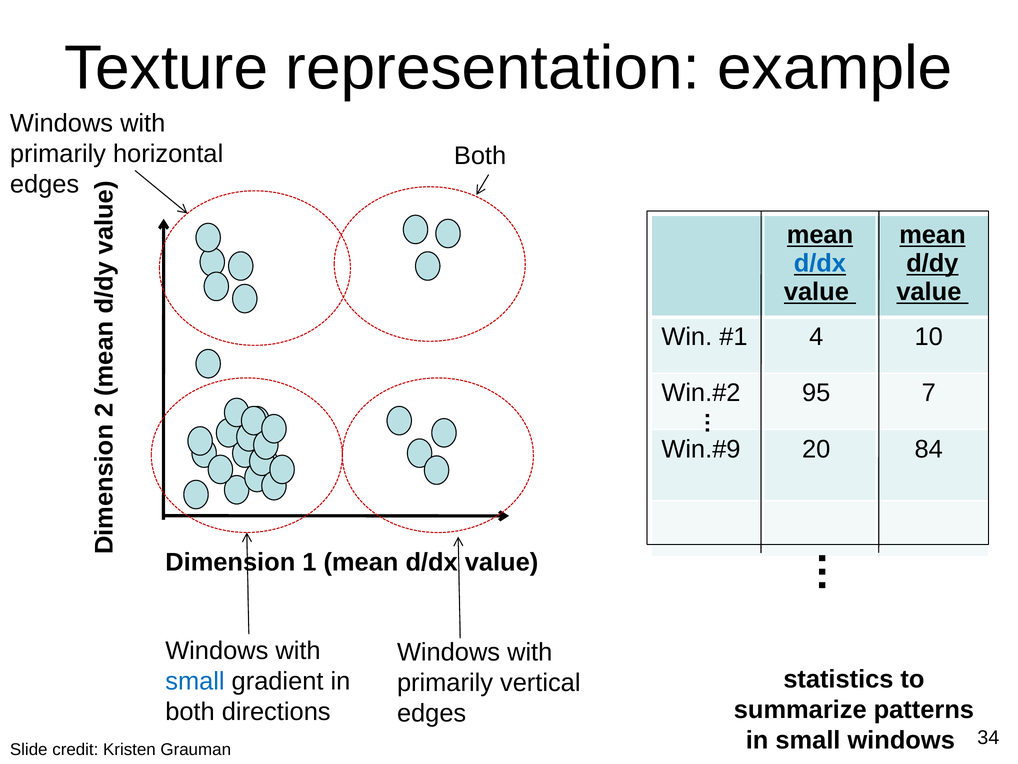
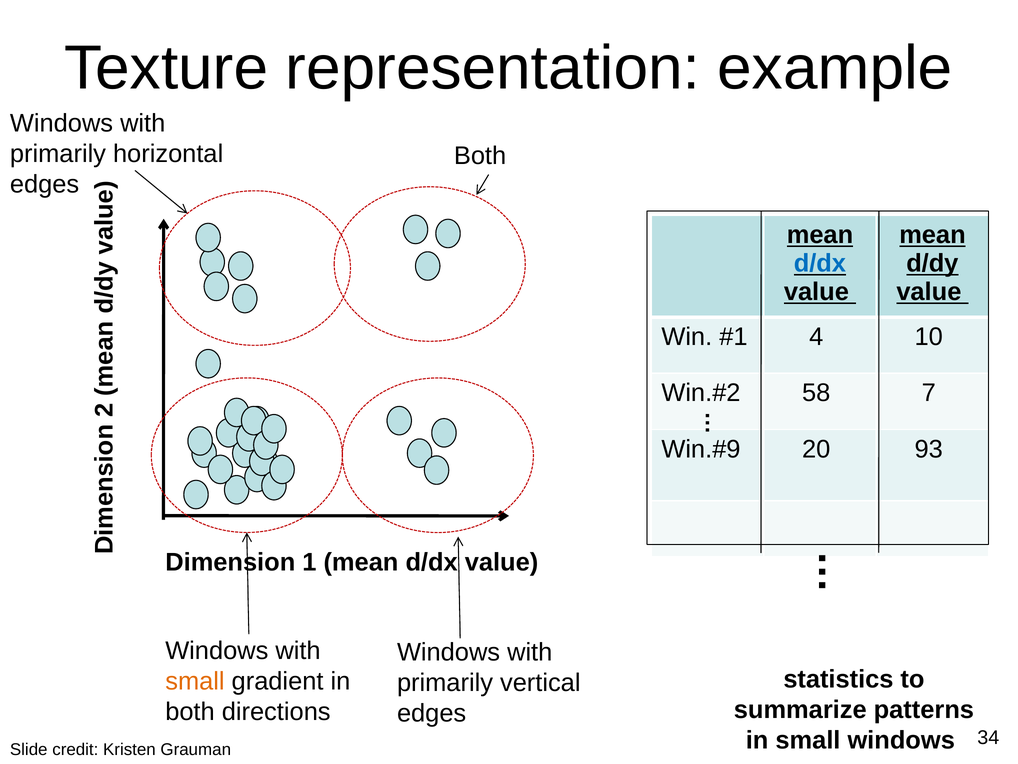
95: 95 -> 58 (816, 393)
84: 84 -> 93 (929, 449)
small colour: blue -> orange (195, 681)
